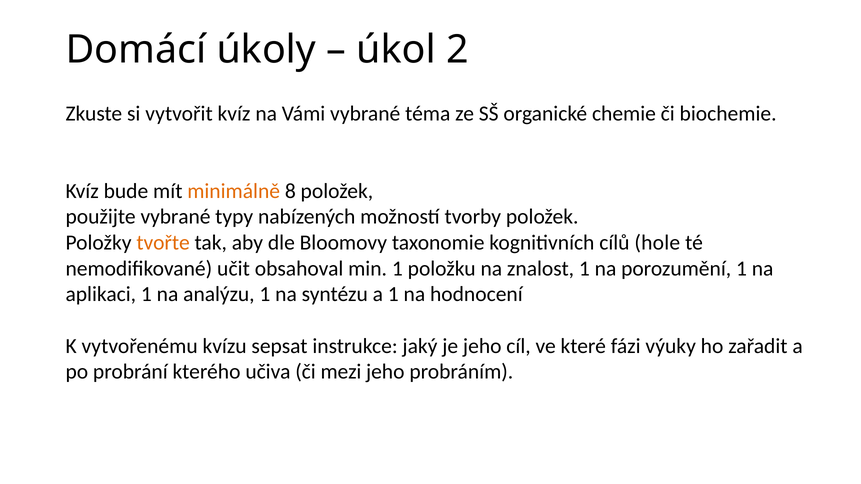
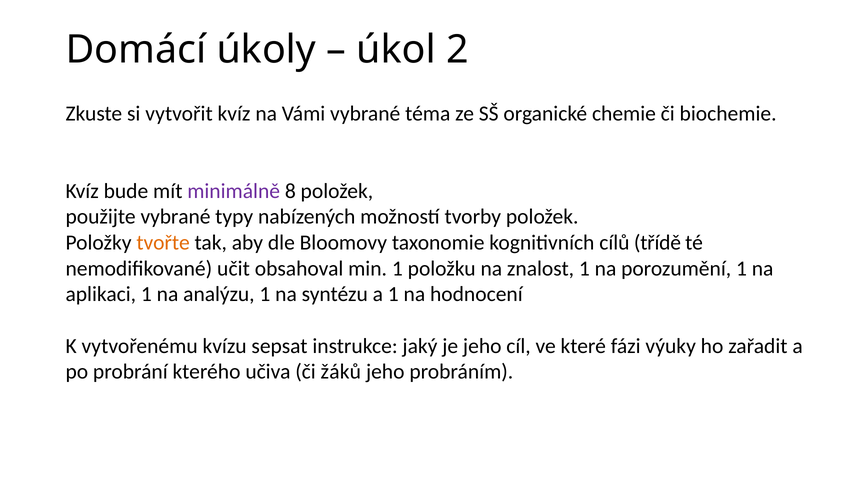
minimálně colour: orange -> purple (234, 191)
hole: hole -> třídě (657, 243)
mezi: mezi -> žáků (341, 372)
